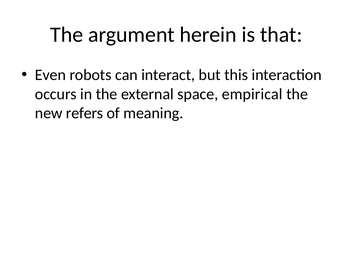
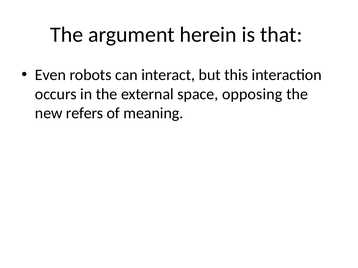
empirical: empirical -> opposing (252, 94)
